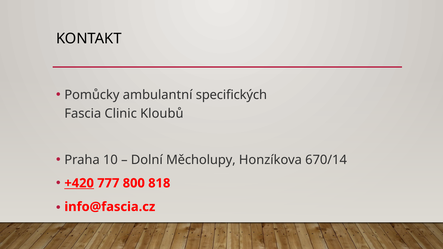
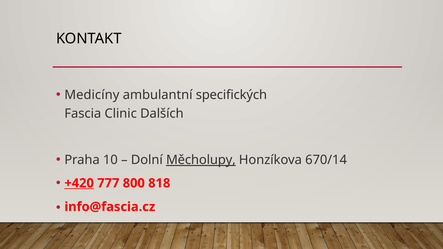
Pomůcky: Pomůcky -> Medicíny (92, 95)
Kloubů: Kloubů -> Dalších (162, 114)
Měcholupy underline: none -> present (201, 160)
